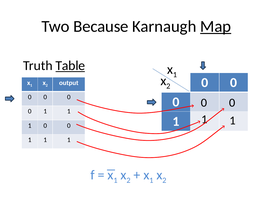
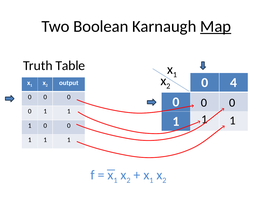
Because: Because -> Boolean (101, 26)
Table underline: present -> none (70, 66)
0: 0 -> 4 (234, 83)
